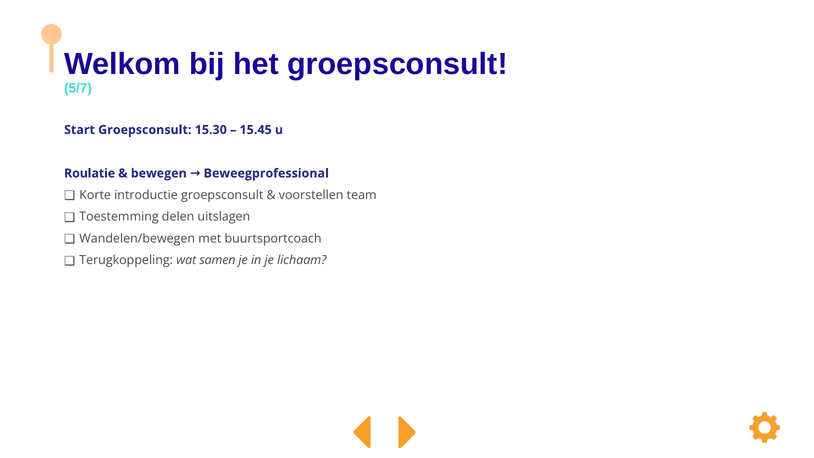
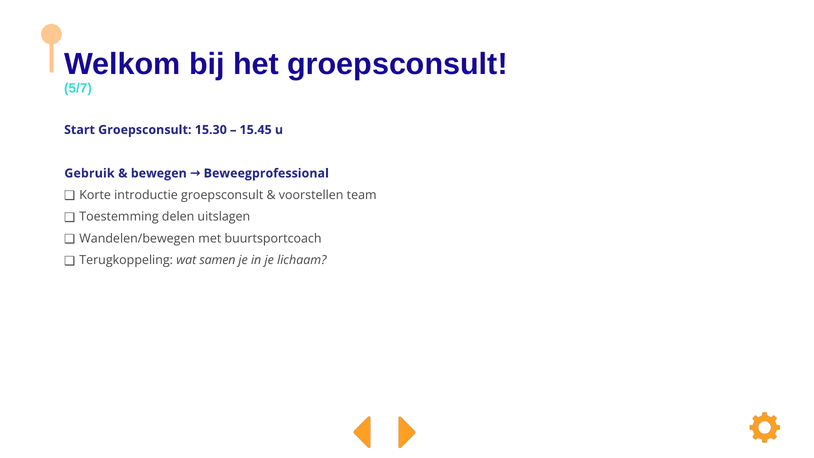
Roulatie: Roulatie -> Gebruik (89, 173)
